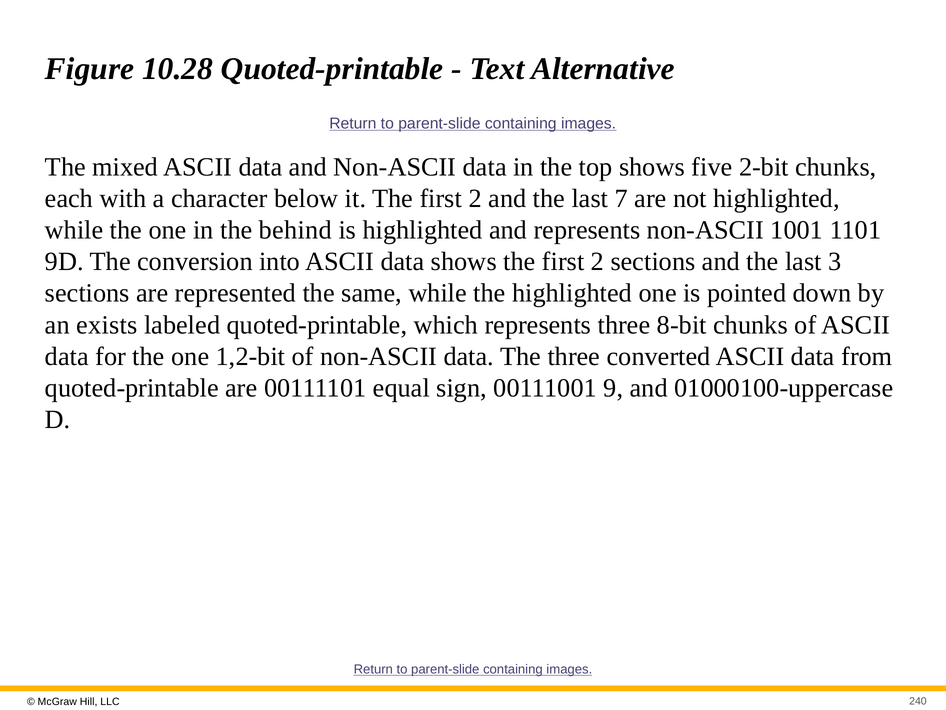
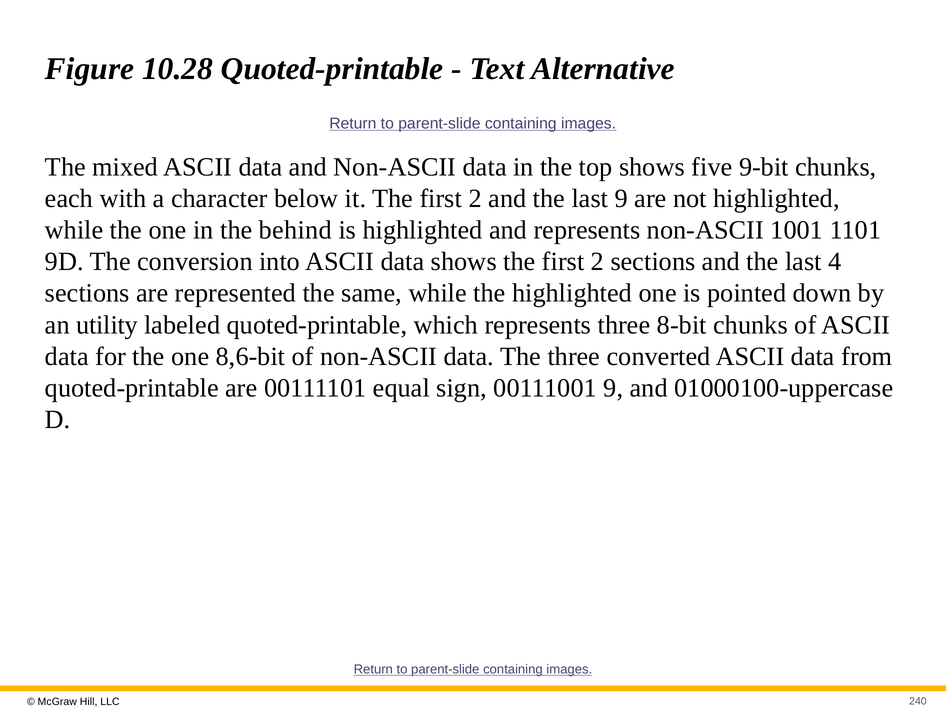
2-bit: 2-bit -> 9-bit (764, 167)
last 7: 7 -> 9 (621, 198)
3: 3 -> 4 (835, 262)
exists: exists -> utility (107, 325)
1,2-bit: 1,2-bit -> 8,6-bit (250, 356)
